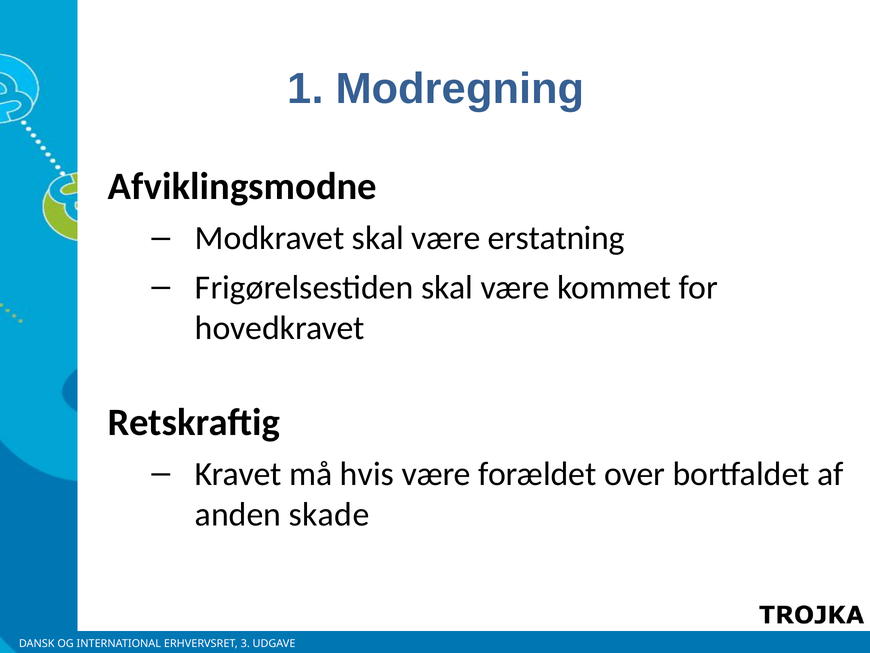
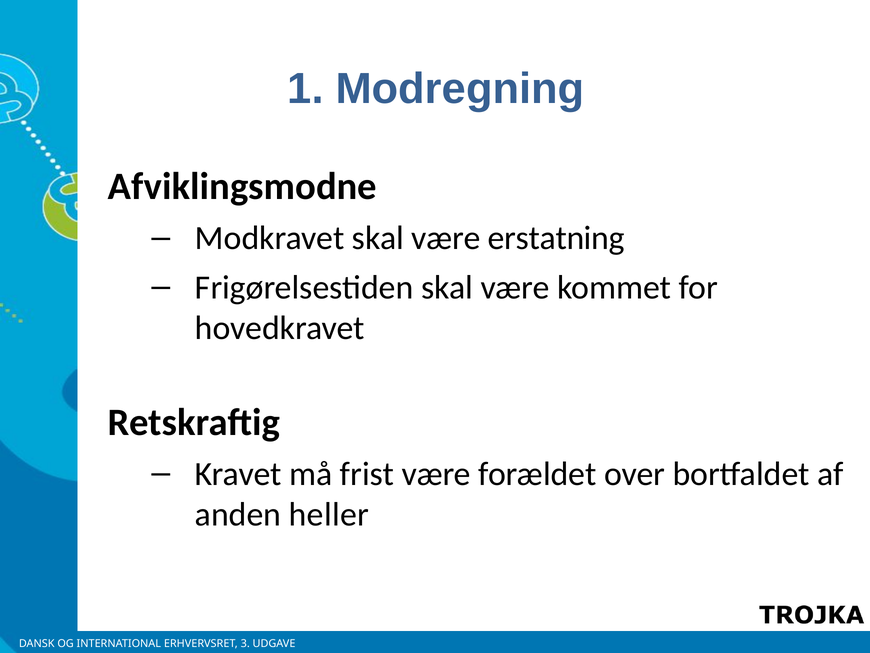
hvis: hvis -> frist (367, 474)
skade: skade -> heller (329, 514)
